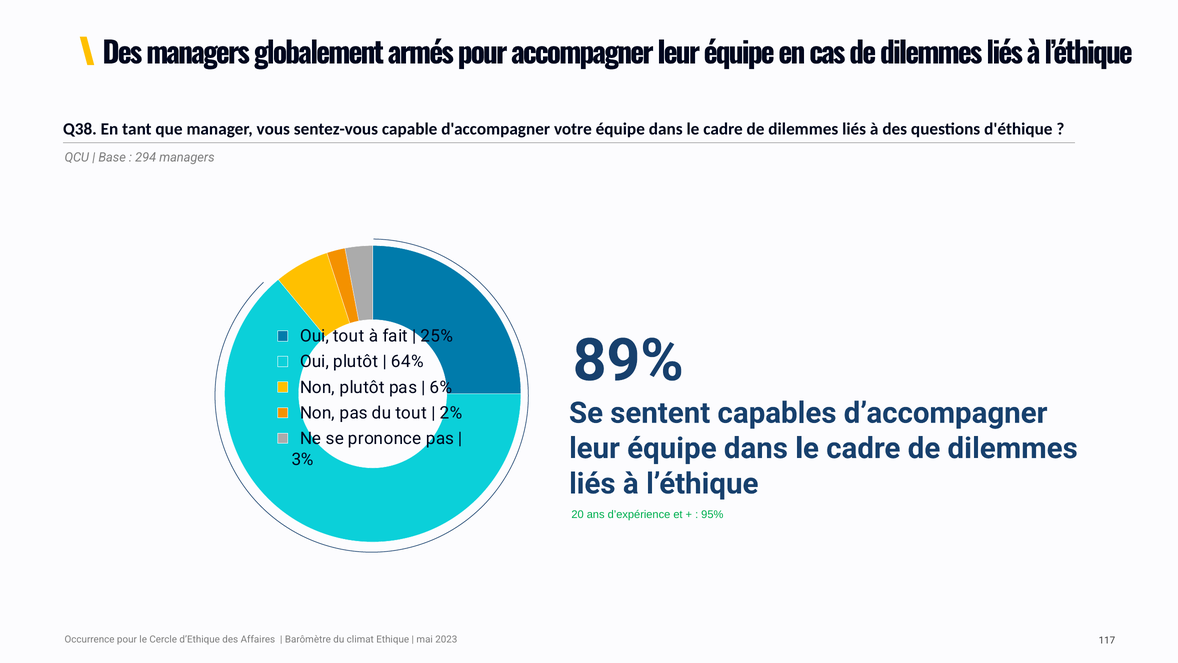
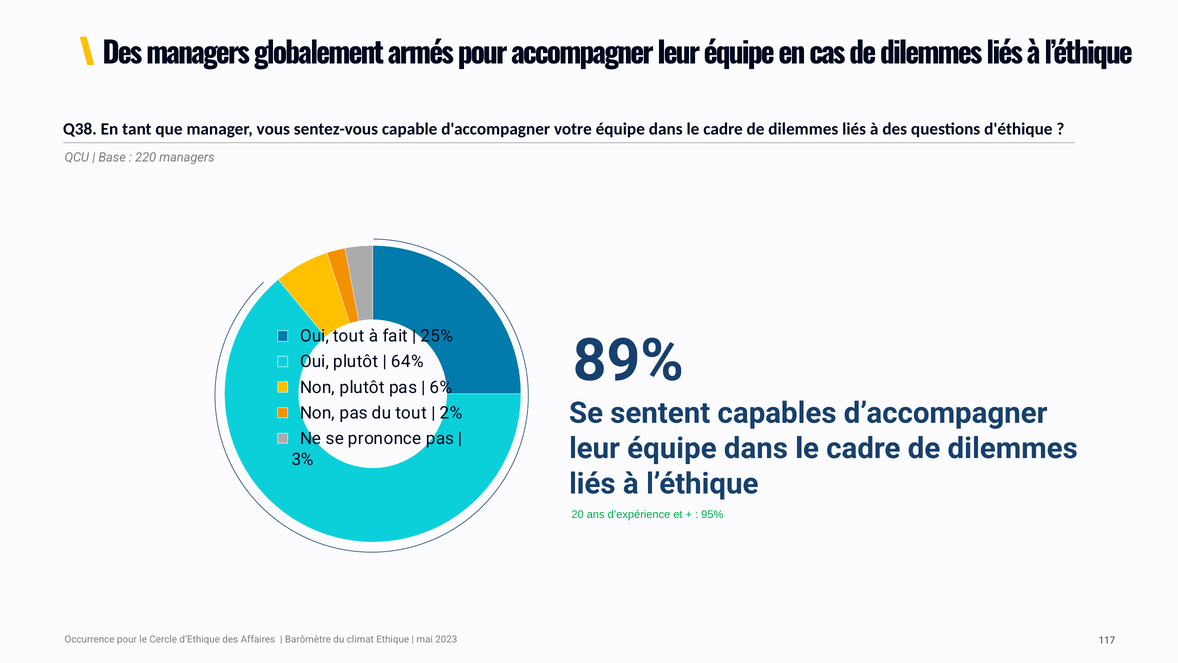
294: 294 -> 220 (146, 158)
